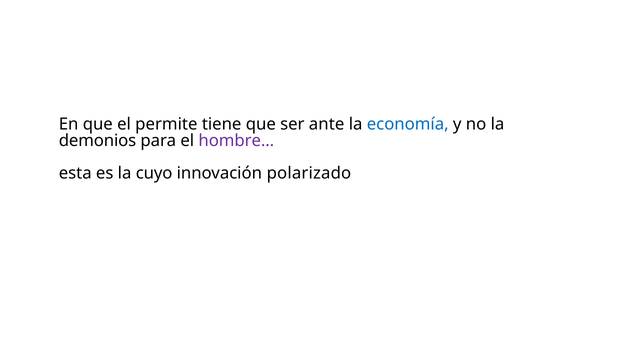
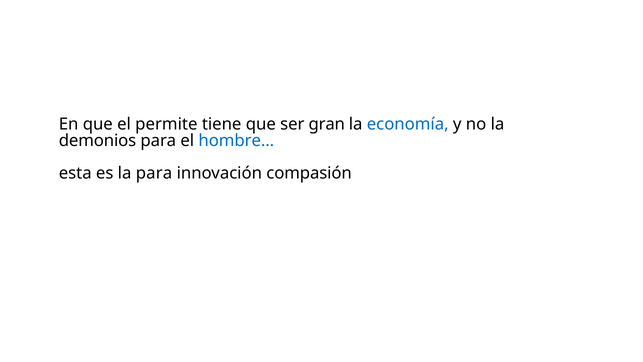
ante: ante -> gran (327, 124)
hombre… colour: purple -> blue (236, 140)
la cuyo: cuyo -> para (154, 173)
polarizado: polarizado -> compasión (309, 173)
